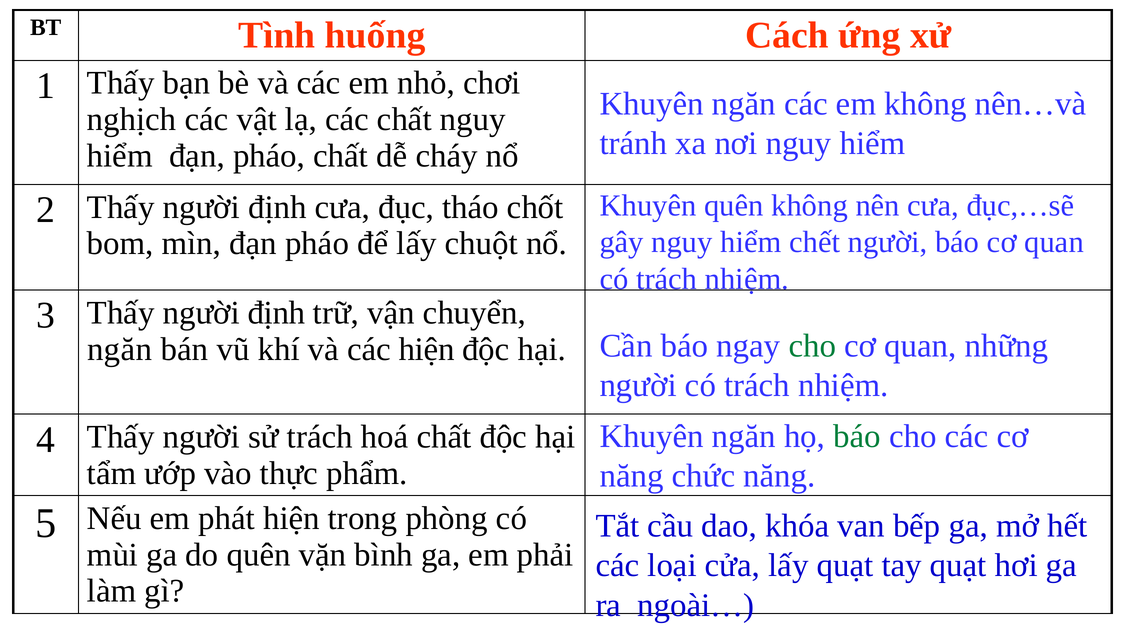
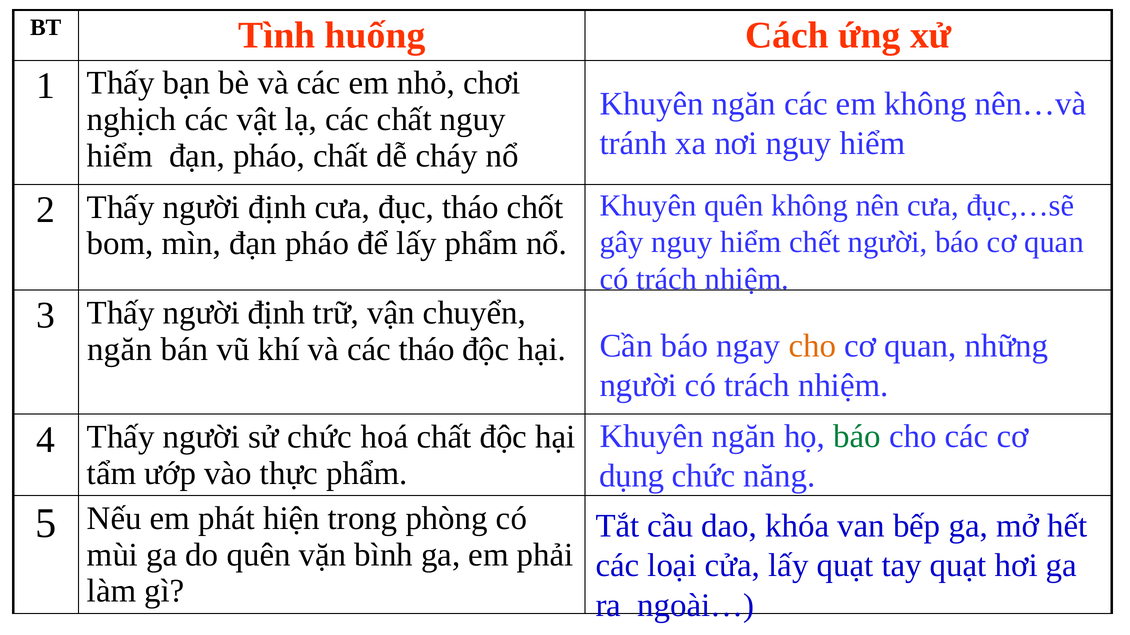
lấy chuột: chuột -> phẩm (481, 244)
cho colour: green -> orange (812, 346)
các hiện: hiện -> tháo (427, 350)
sử trách: trách -> chức (320, 437)
năng: năng -> dụng (632, 477)
